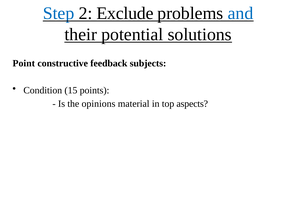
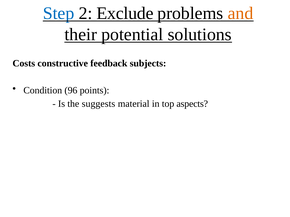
and colour: blue -> orange (240, 13)
Point: Point -> Costs (24, 63)
15: 15 -> 96 (71, 91)
opinions: opinions -> suggests (98, 104)
